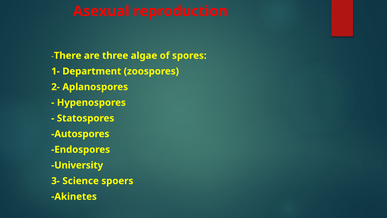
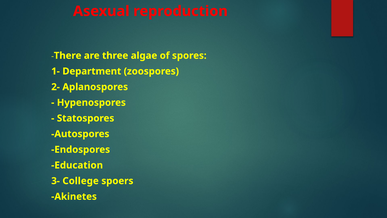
University: University -> Education (77, 165)
Science: Science -> College (81, 181)
